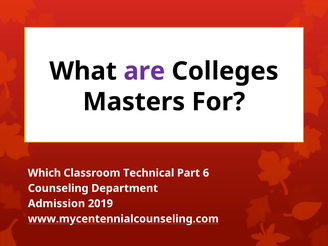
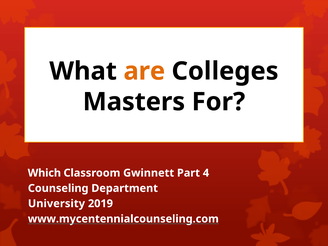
are colour: purple -> orange (144, 71)
Technical: Technical -> Gwinnett (149, 173)
6: 6 -> 4 (206, 173)
Admission: Admission -> University (56, 204)
